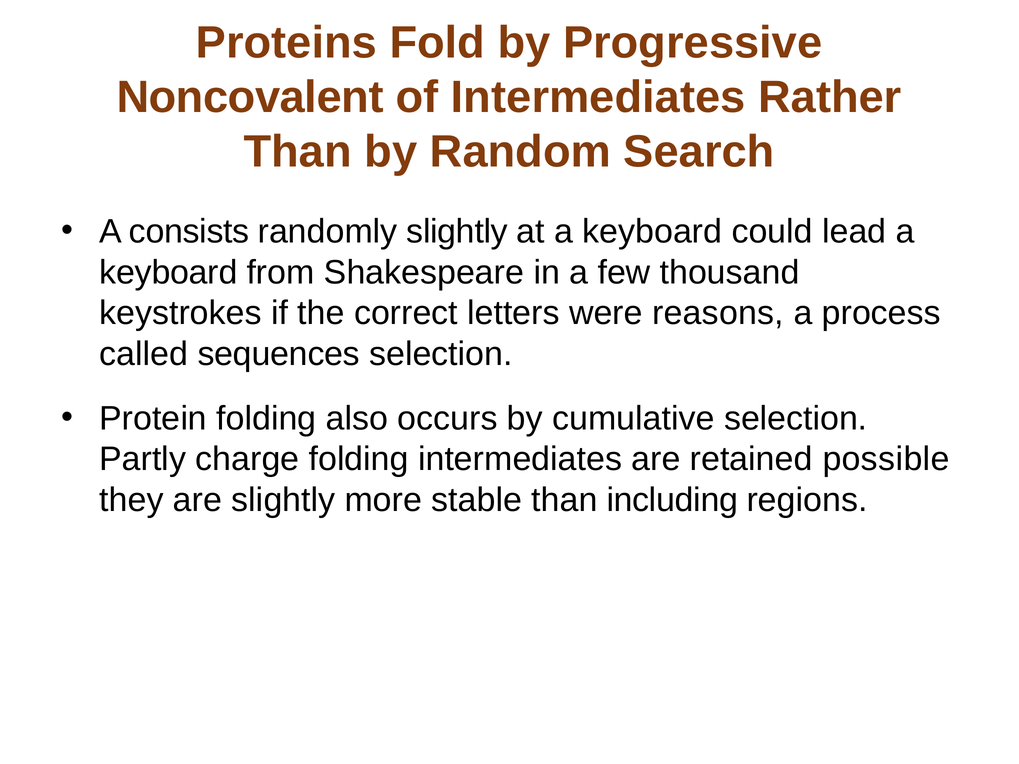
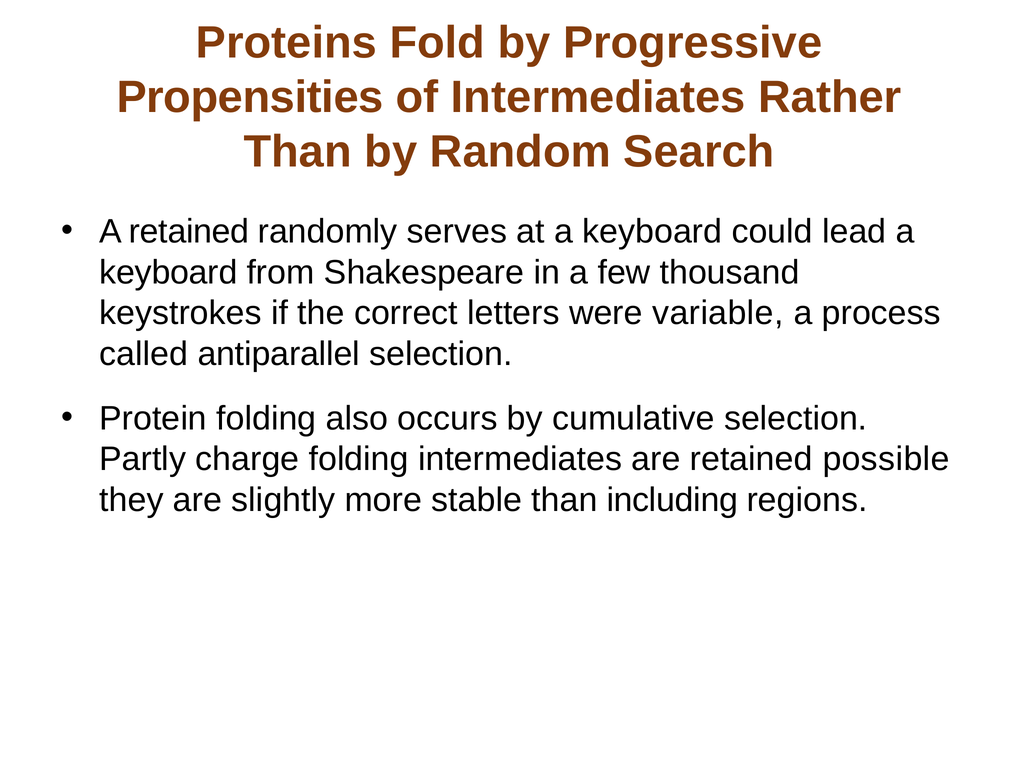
Noncovalent: Noncovalent -> Propensities (250, 97)
A consists: consists -> retained (189, 232)
randomly slightly: slightly -> serves (457, 232)
reasons: reasons -> variable (718, 313)
sequences: sequences -> antiparallel (279, 354)
